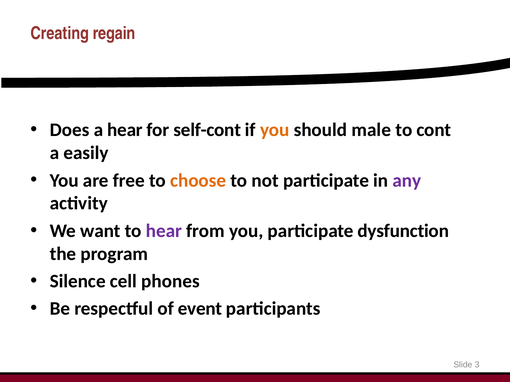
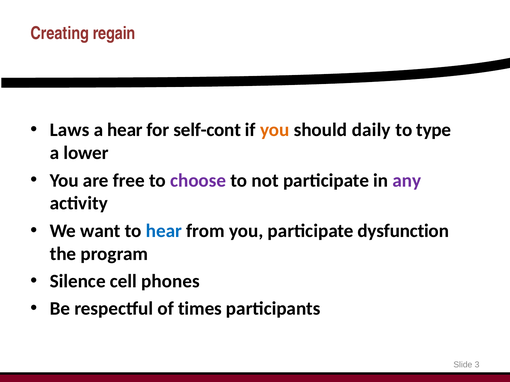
Does: Does -> Laws (70, 130)
male: male -> daily (371, 130)
cont: cont -> type (434, 130)
easily: easily -> lower (86, 153)
choose colour: orange -> purple (198, 181)
hear colour: purple -> blue (164, 231)
event: event -> times (200, 309)
